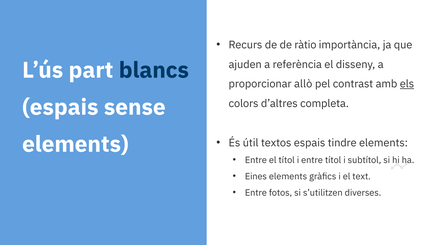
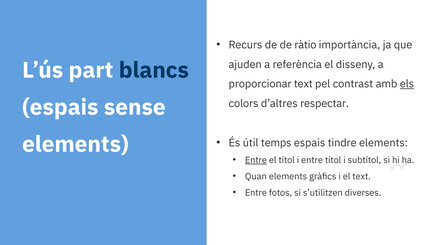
proporcionar allò: allò -> text (303, 84)
completa: completa -> respectar (325, 104)
textos: textos -> temps (276, 143)
Entre underline: none -> present (256, 160)
Eines: Eines -> Quan (256, 176)
